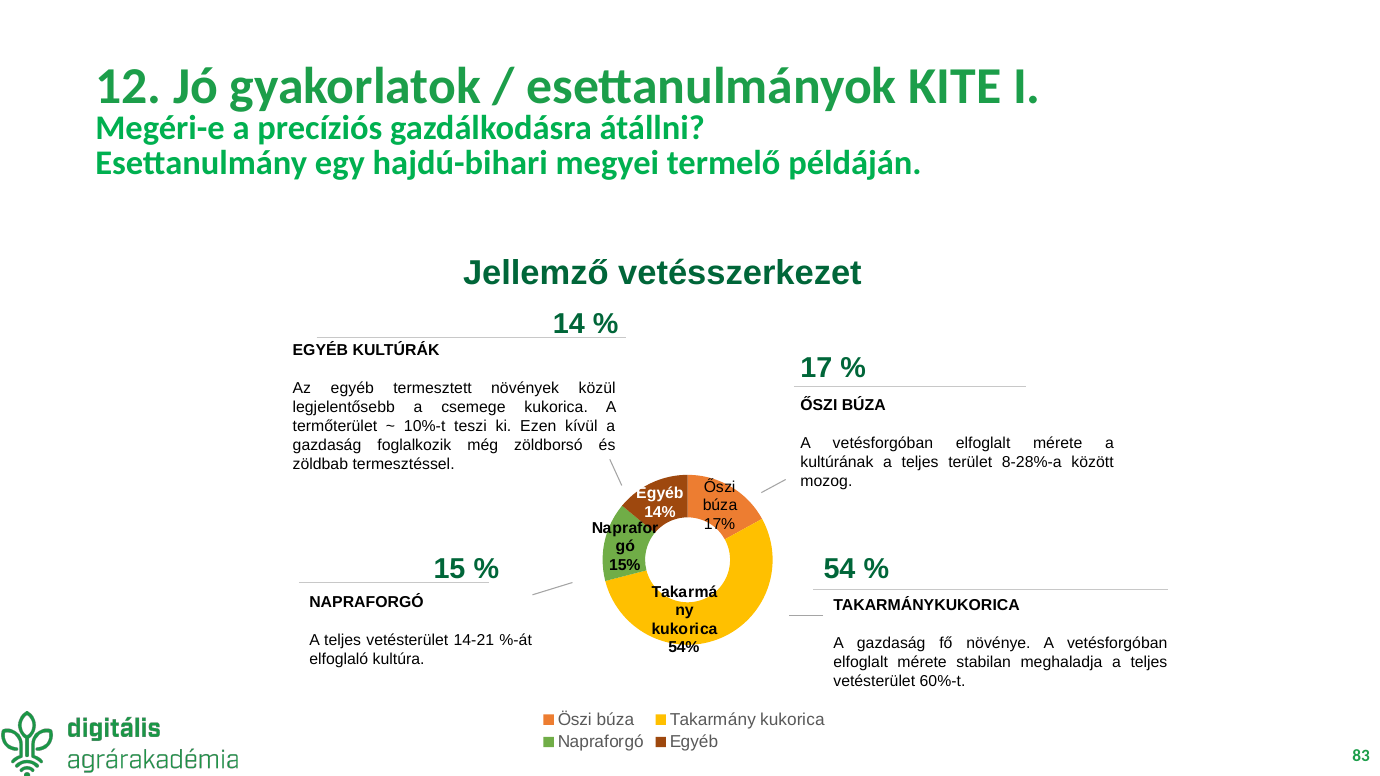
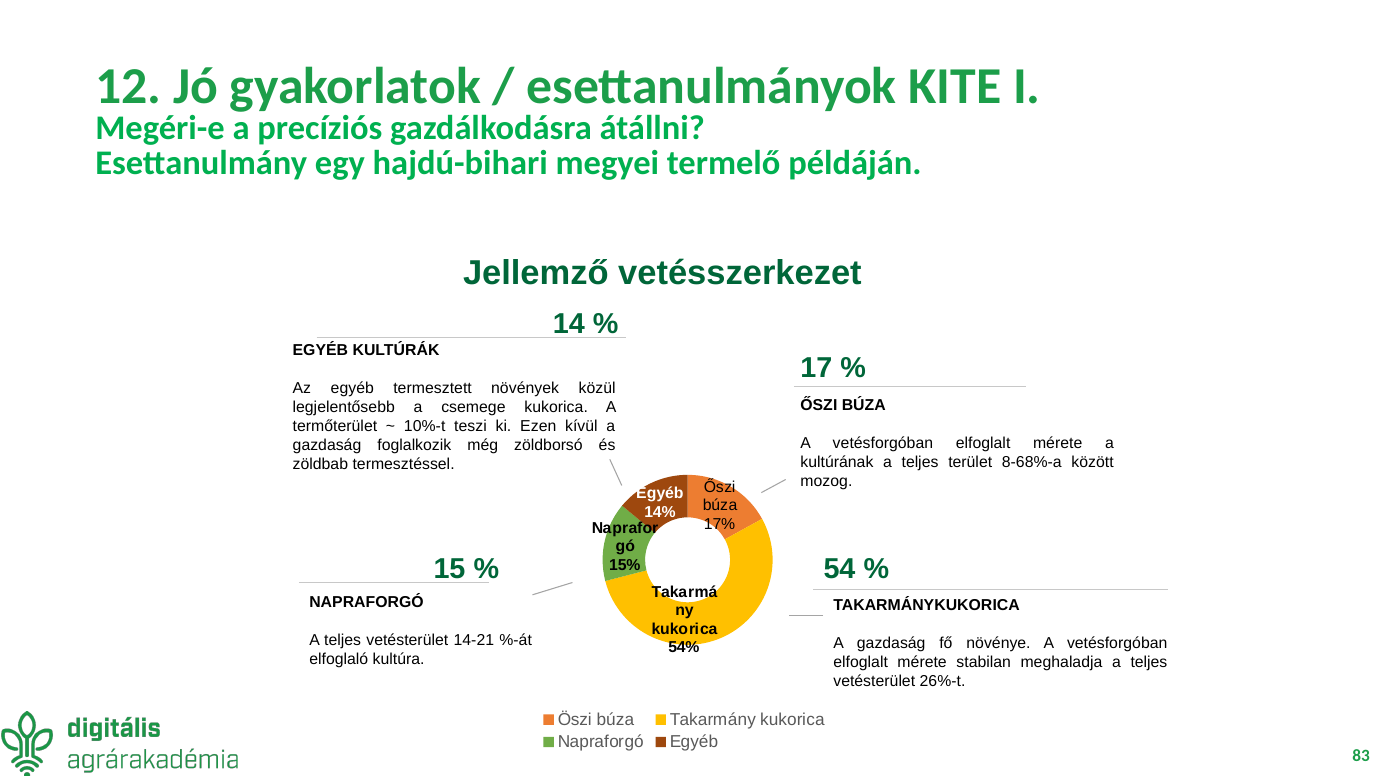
8-28%-a: 8-28%-a -> 8-68%-a (1032, 463)
60%-t: 60%-t -> 26%-t (943, 681)
